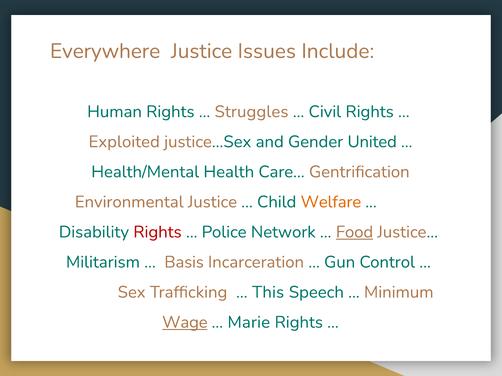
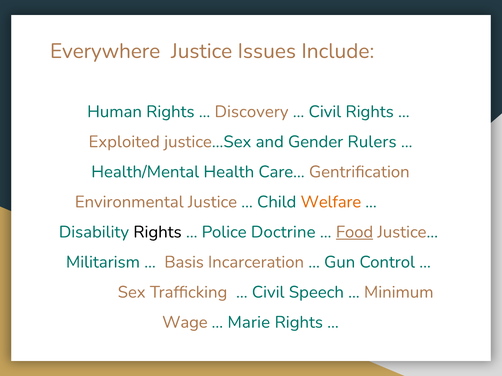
Struggles: Struggles -> Discovery (252, 112)
United: United -> Rulers (372, 142)
Rights colour: red -> black (157, 232)
Network: Network -> Doctrine (283, 232)
This: This -> Civil (268, 292)
Wage underline: present -> none (185, 323)
